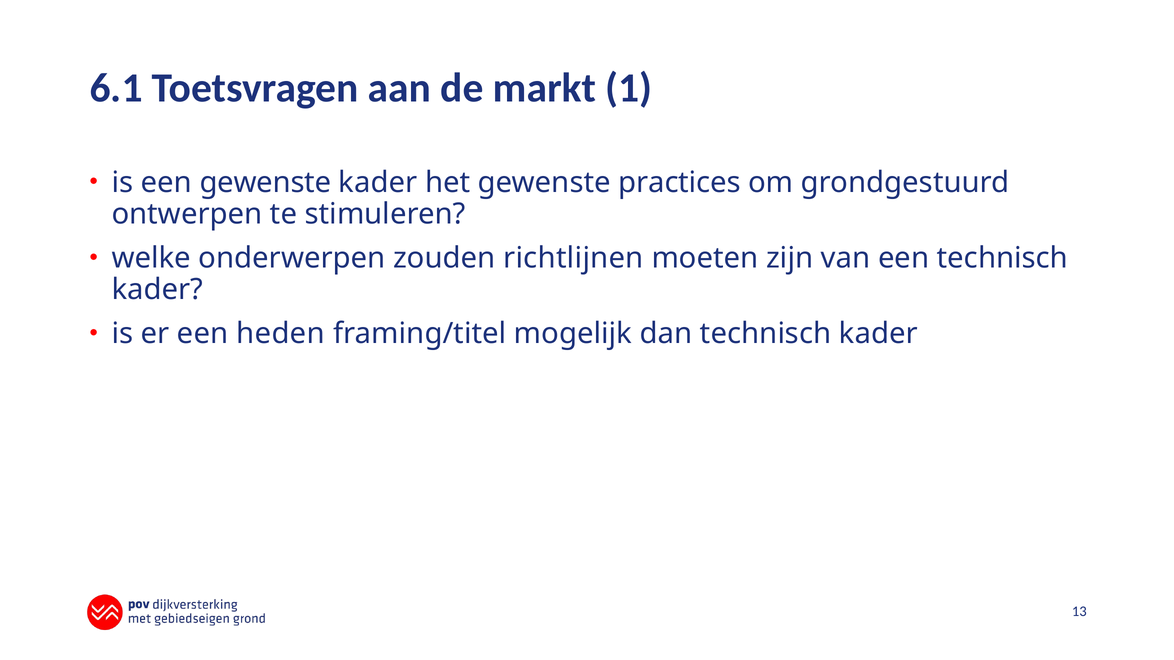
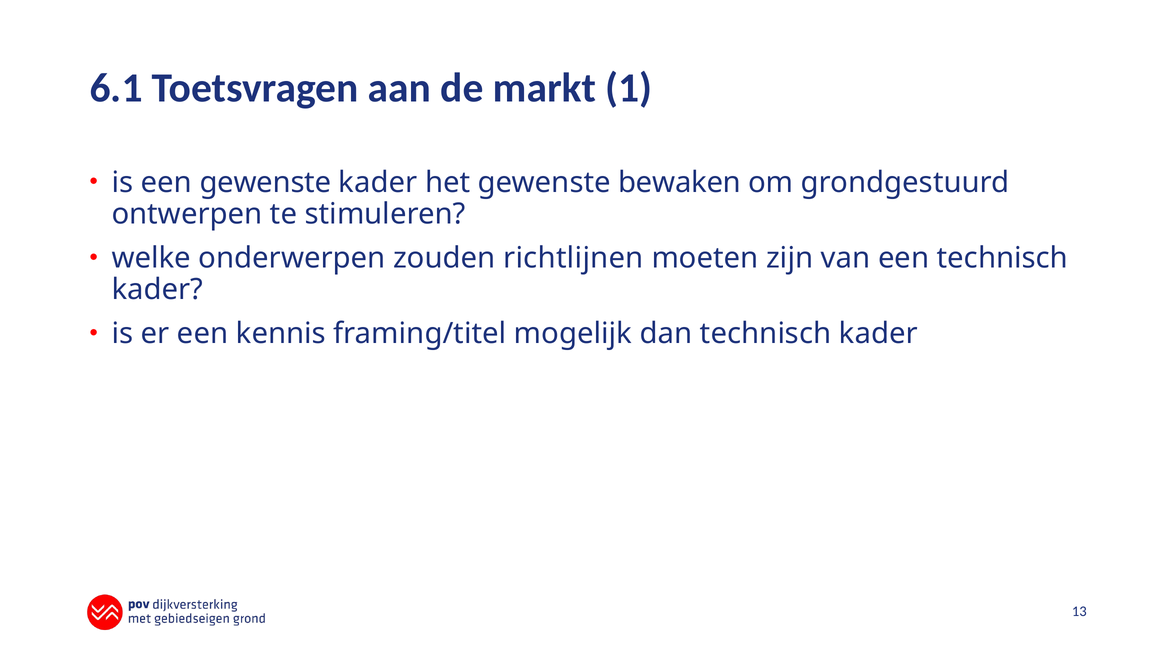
practices: practices -> bewaken (680, 183)
heden: heden -> kennis (281, 334)
